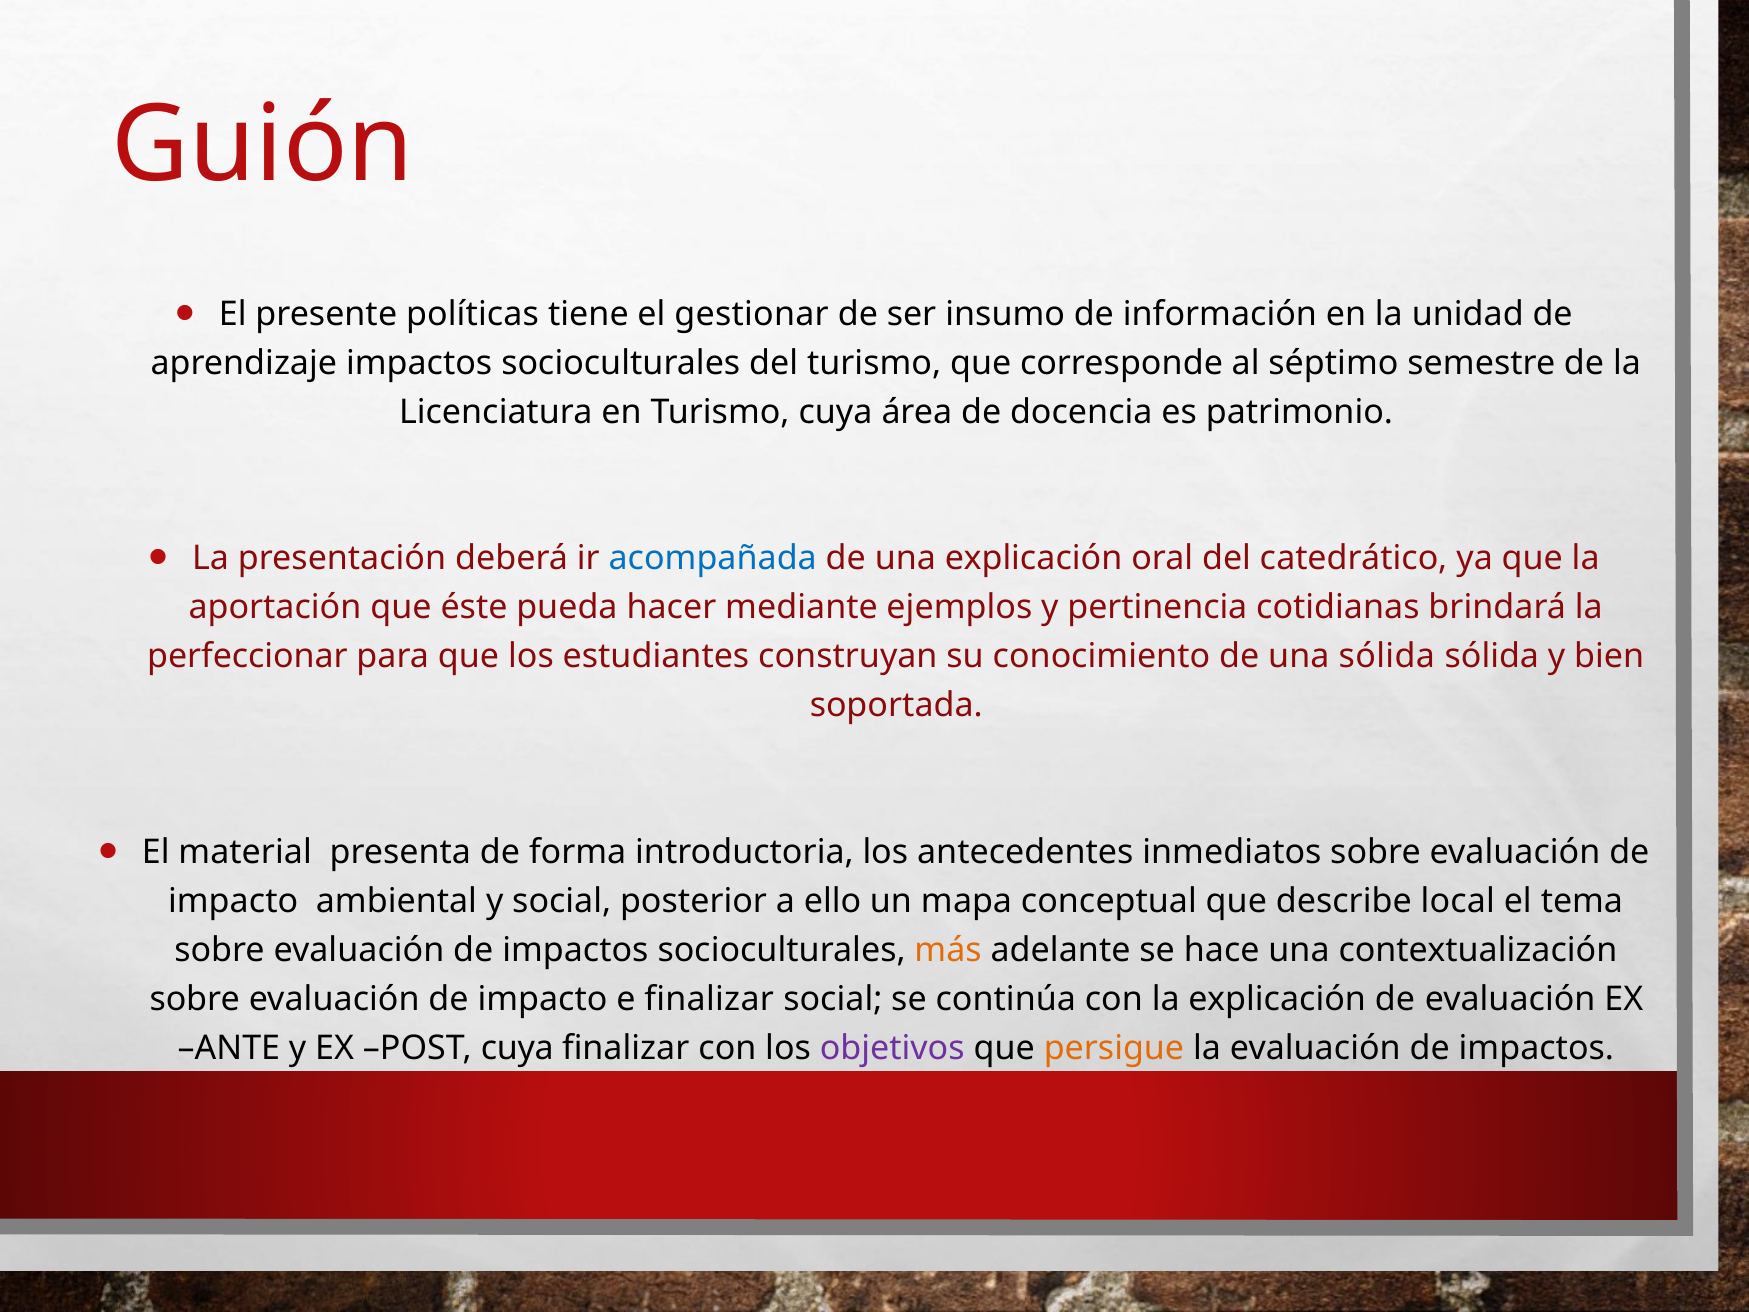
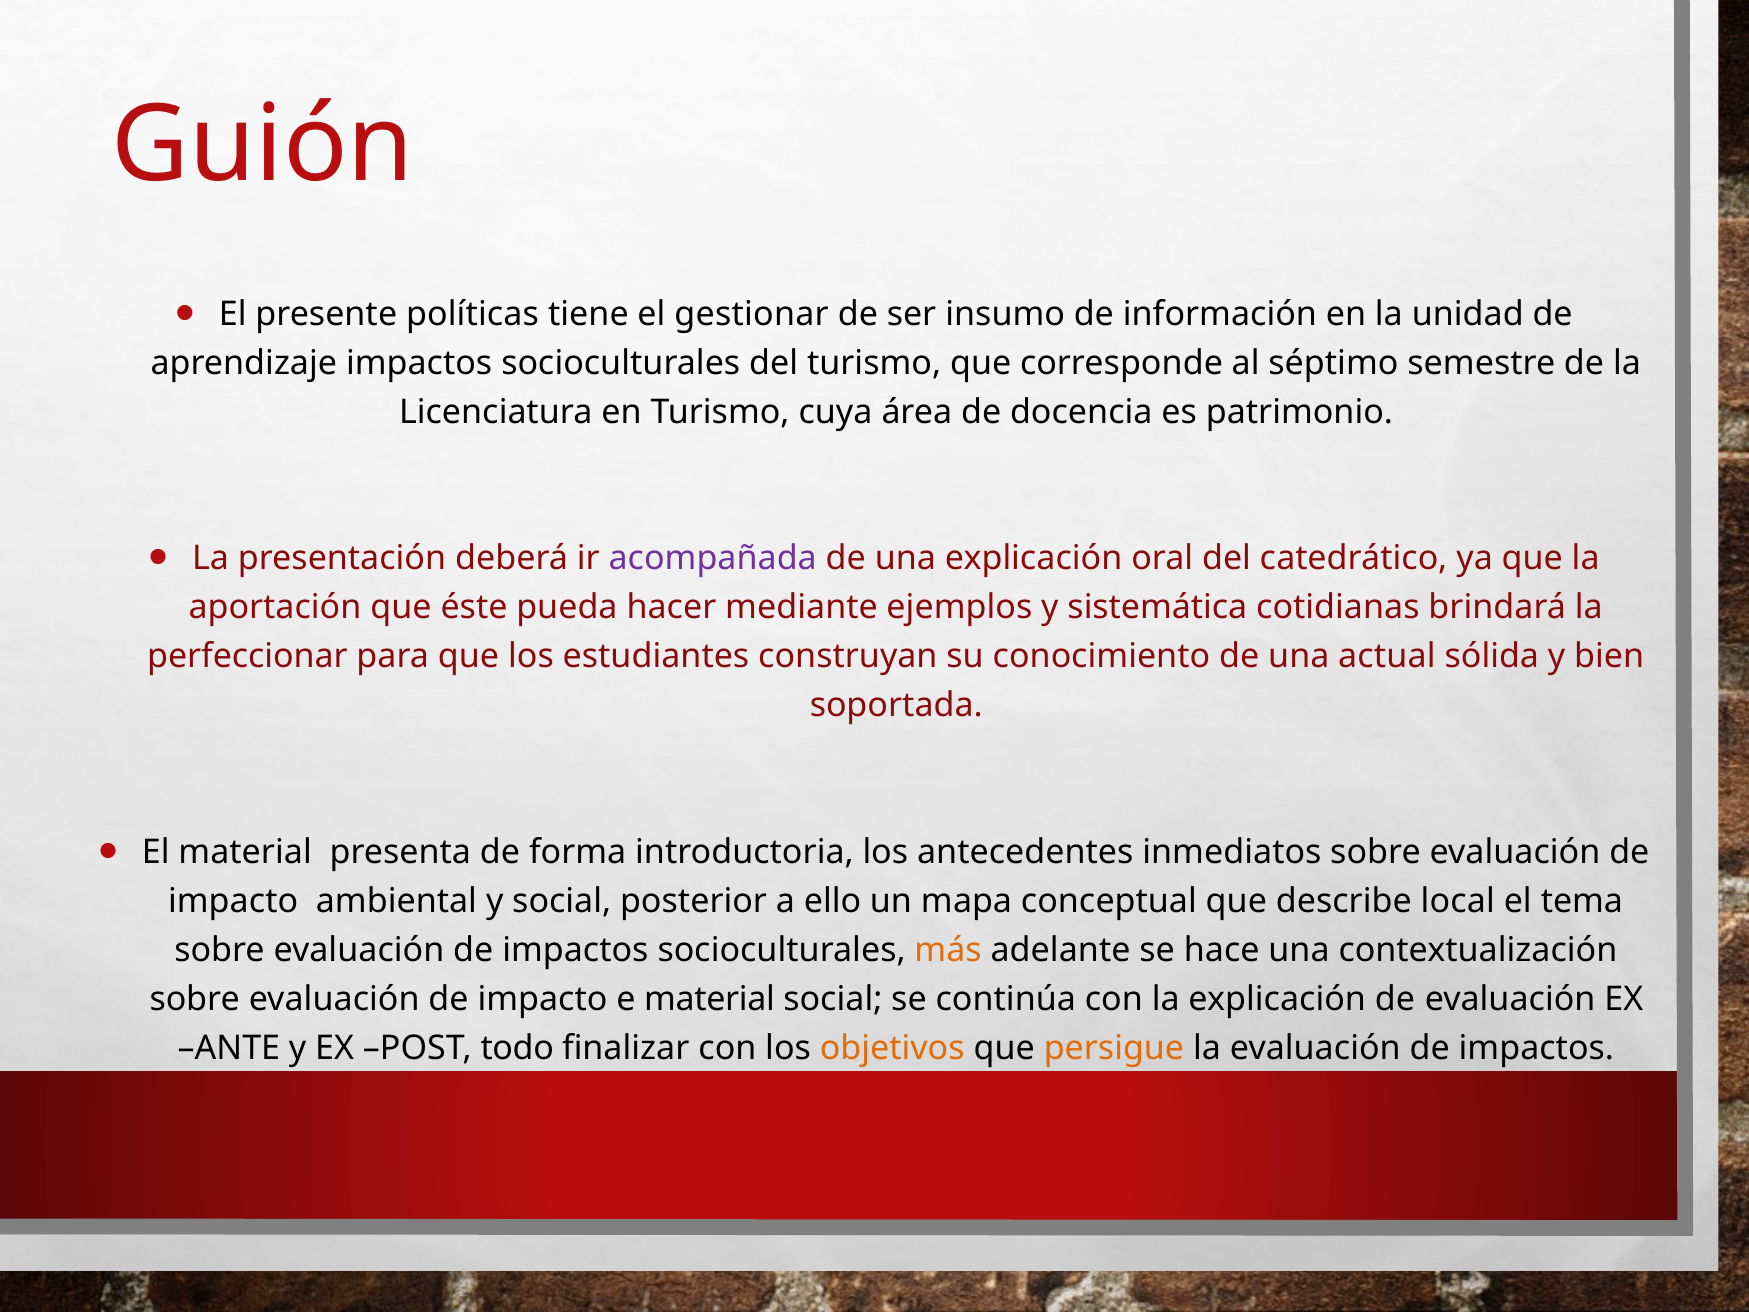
acompañada colour: blue -> purple (713, 558)
pertinencia: pertinencia -> sistemática (1157, 607)
una sólida: sólida -> actual (1387, 656)
e finalizar: finalizar -> material (709, 999)
POST cuya: cuya -> todo (517, 1048)
objetivos colour: purple -> orange (892, 1048)
